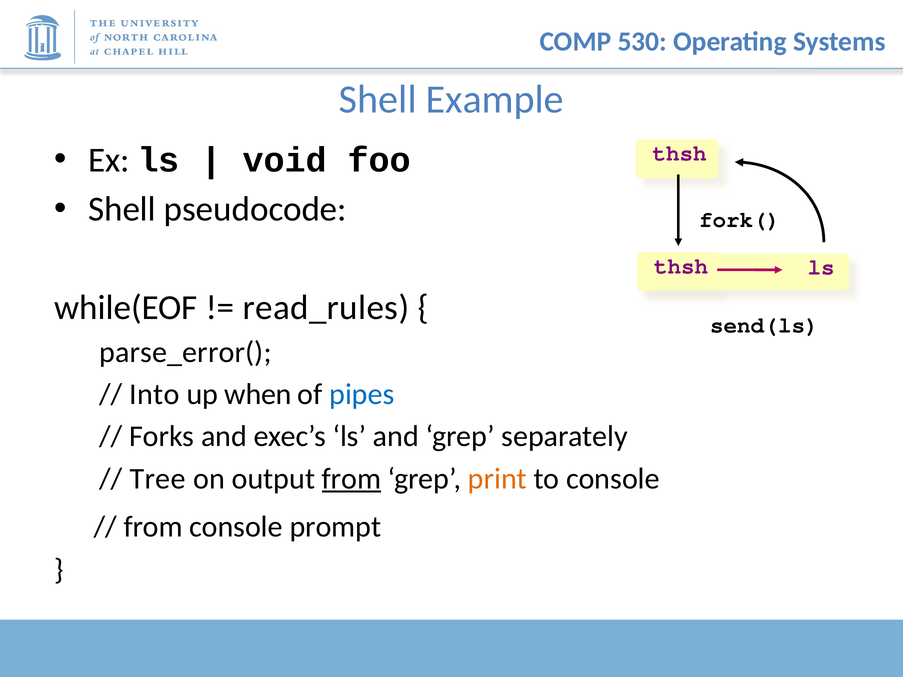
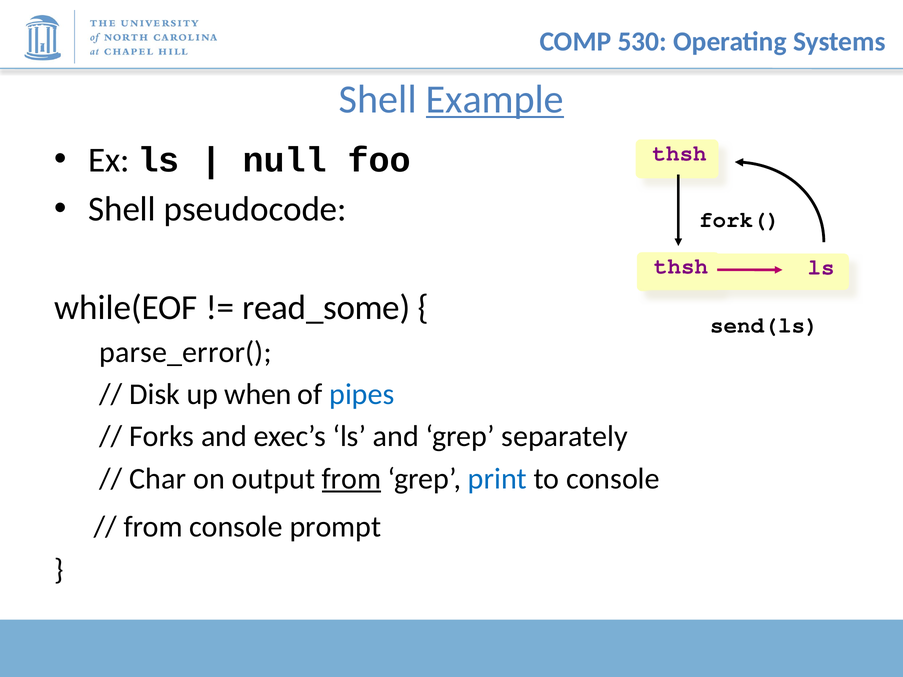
Example underline: none -> present (495, 100)
void: void -> null (285, 160)
read_rules: read_rules -> read_some (326, 308)
Into: Into -> Disk (155, 395)
Tree: Tree -> Char (158, 479)
print colour: orange -> blue (497, 479)
